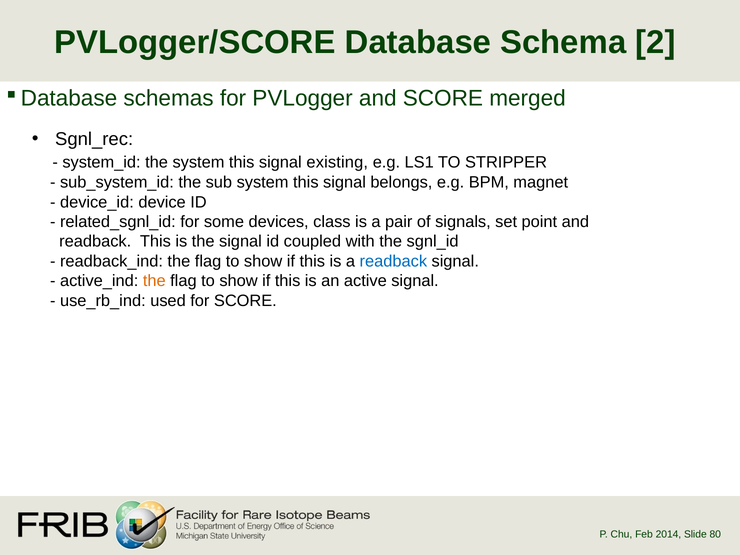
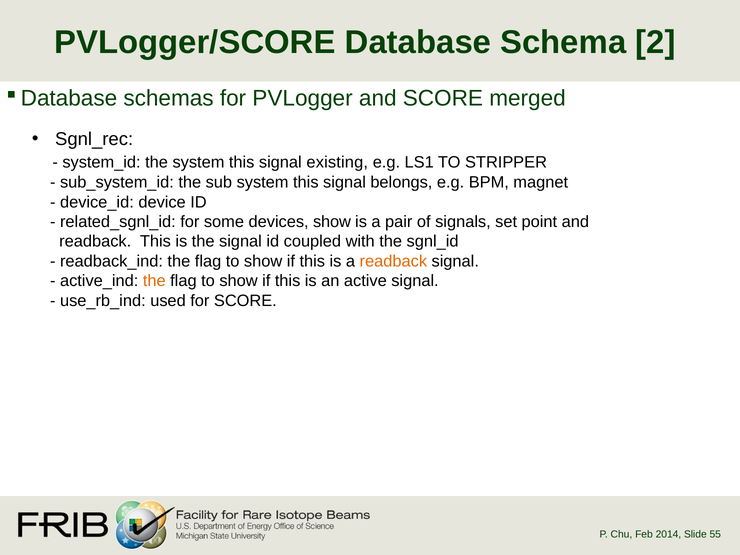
devices class: class -> show (332, 222)
readback colour: blue -> orange (393, 261)
80: 80 -> 55 (715, 535)
